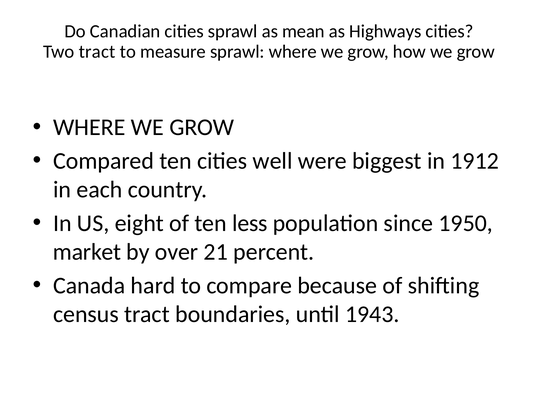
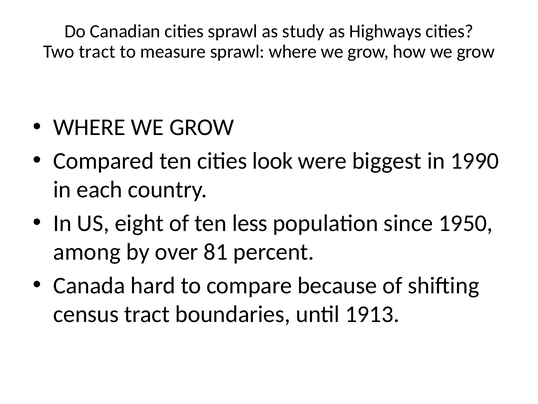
mean: mean -> study (303, 31)
well: well -> look (273, 161)
1912: 1912 -> 1990 (475, 161)
market: market -> among (87, 252)
21: 21 -> 81 (216, 252)
1943: 1943 -> 1913 (372, 314)
